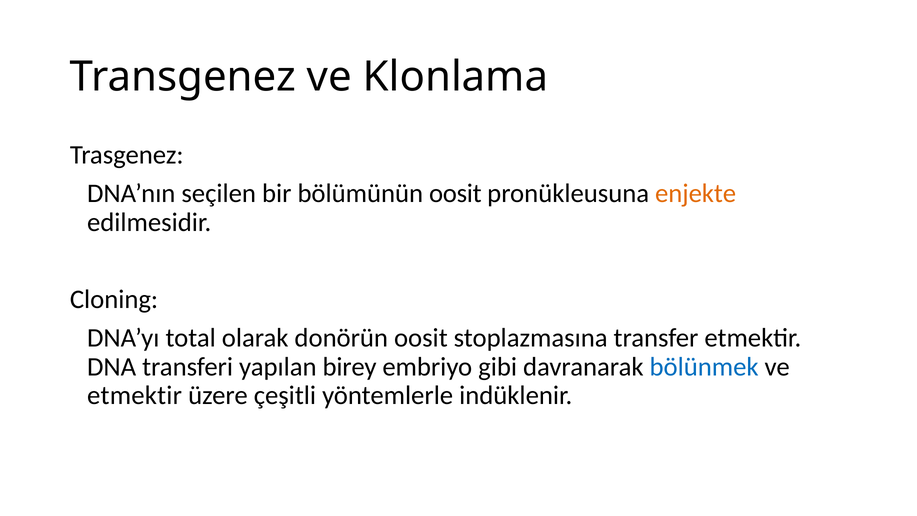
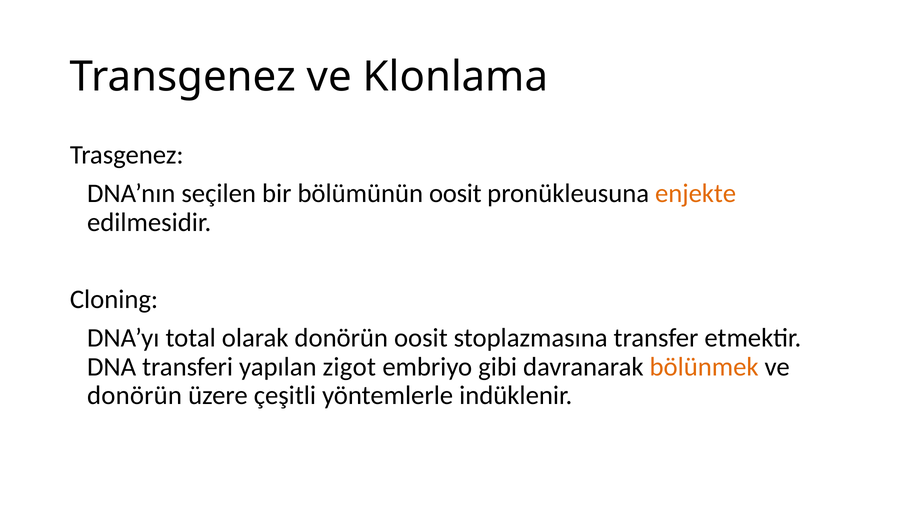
birey: birey -> zigot (349, 367)
bölünmek colour: blue -> orange (704, 367)
etmektir: etmektir -> donörün (135, 396)
